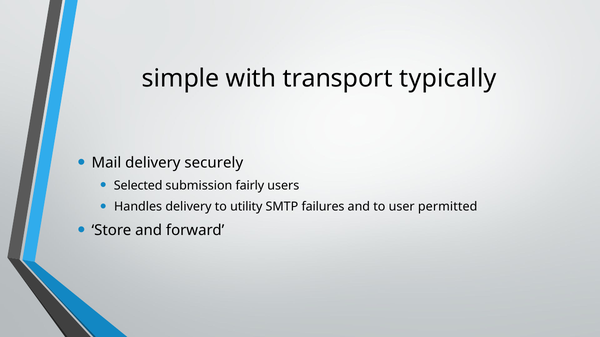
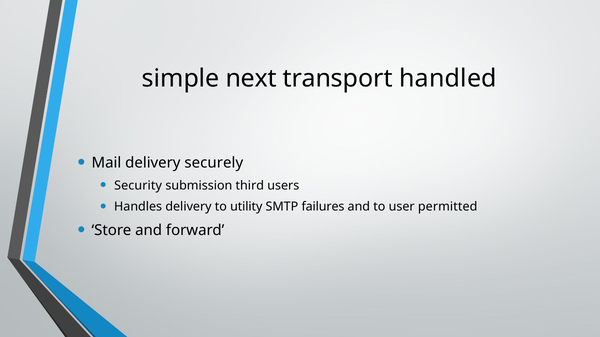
with: with -> next (251, 79)
typically: typically -> handled (448, 79)
Selected: Selected -> Security (138, 186)
fairly: fairly -> third (250, 186)
